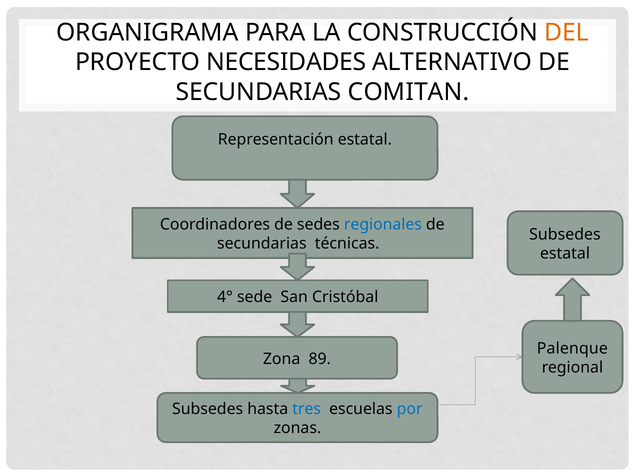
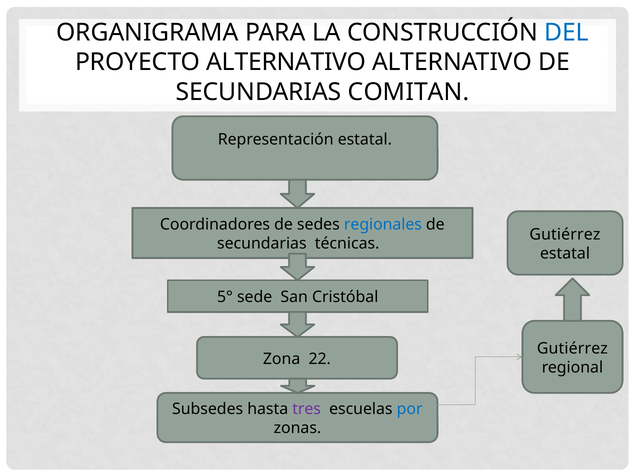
DEL colour: orange -> blue (567, 33)
PROYECTO NECESIDADES: NECESIDADES -> ALTERNATIVO (286, 62)
Subsedes: Subsedes -> Gutiérrez (565, 235)
4°: 4° -> 5° (225, 297)
Palenque: Palenque -> Gutiérrez (572, 349)
89: 89 -> 22 (320, 359)
tres colour: blue -> purple (307, 409)
